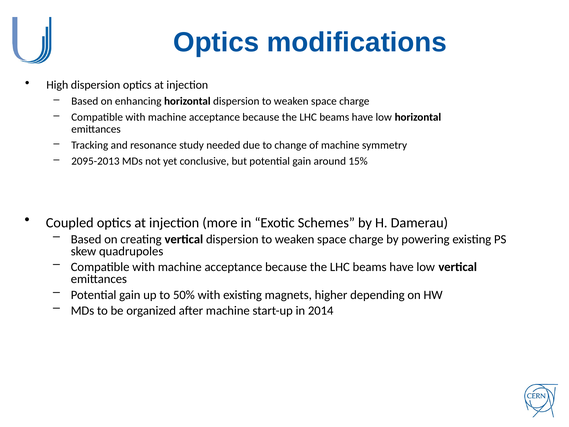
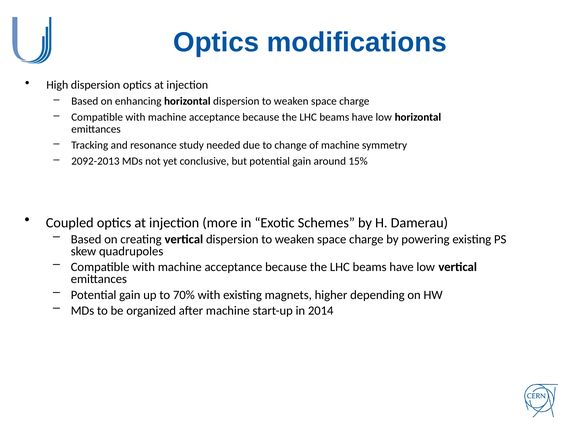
2095-2013: 2095-2013 -> 2092-2013 (95, 161)
50%: 50% -> 70% (184, 295)
